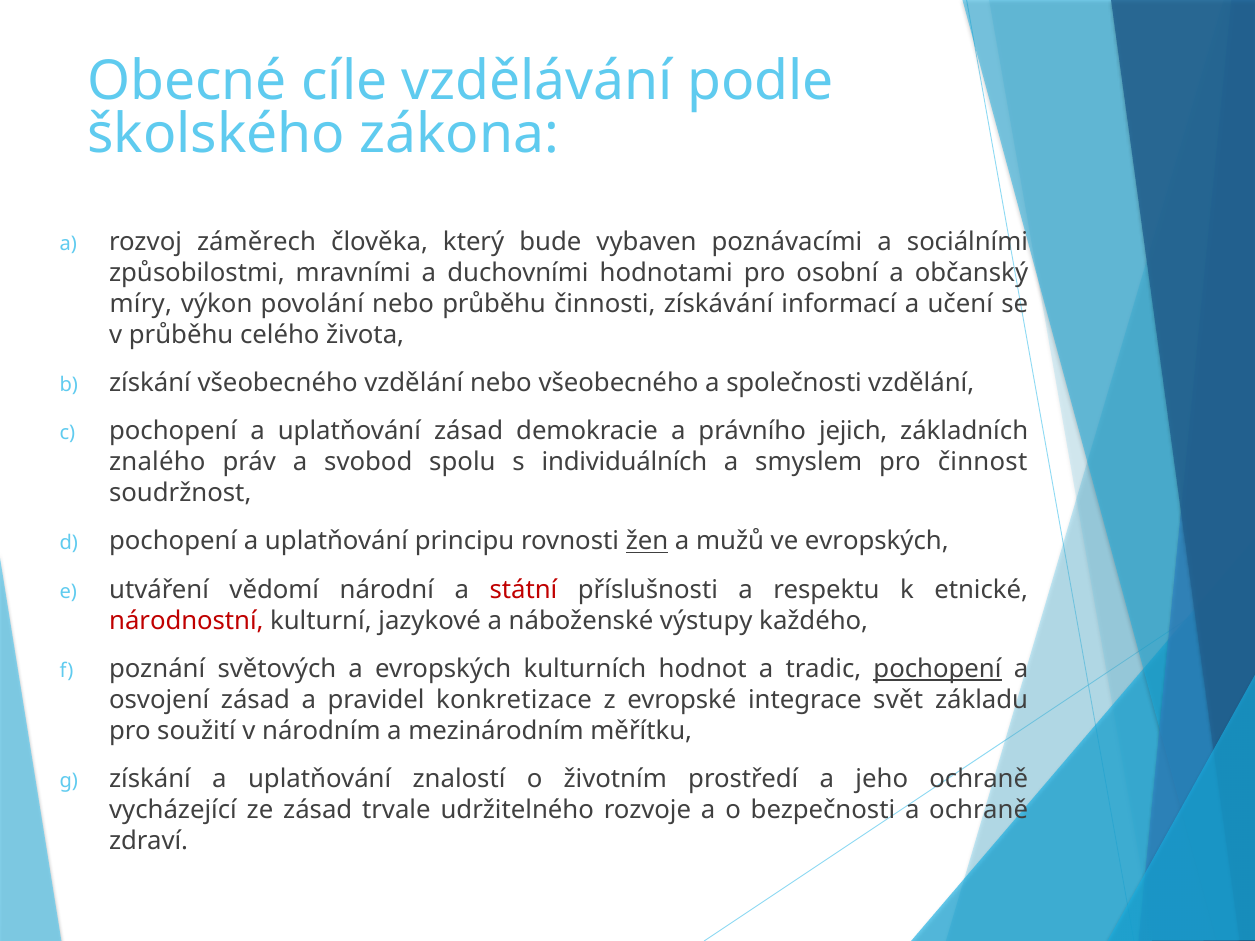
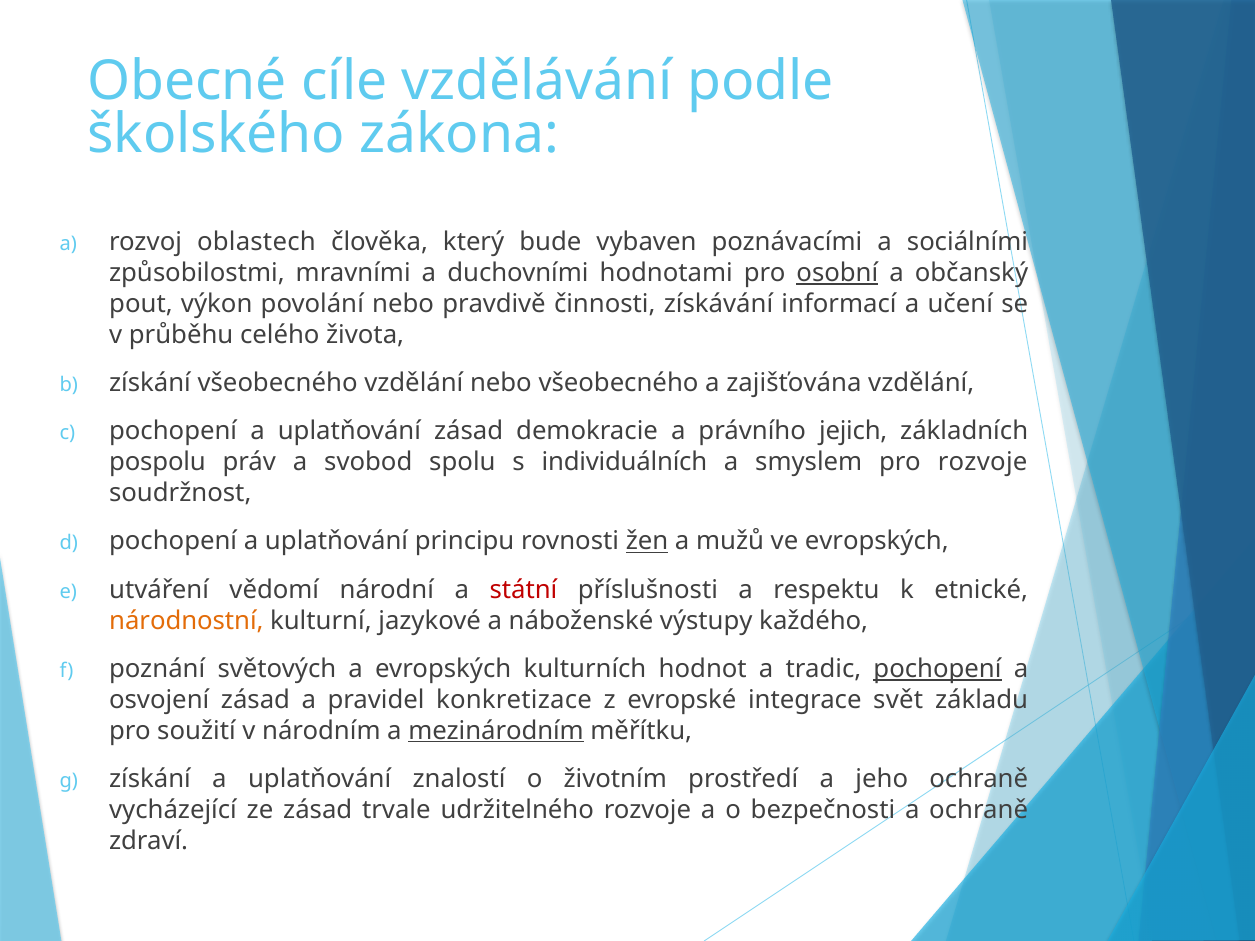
záměrech: záměrech -> oblastech (256, 242)
osobní underline: none -> present (837, 273)
míry: míry -> pout (141, 304)
nebo průběhu: průběhu -> pravdivě (494, 304)
společnosti: společnosti -> zajišťována (794, 383)
znalého: znalého -> pospolu (158, 462)
pro činnost: činnost -> rozvoje (983, 462)
národnostní colour: red -> orange (186, 621)
mezinárodním underline: none -> present (496, 731)
